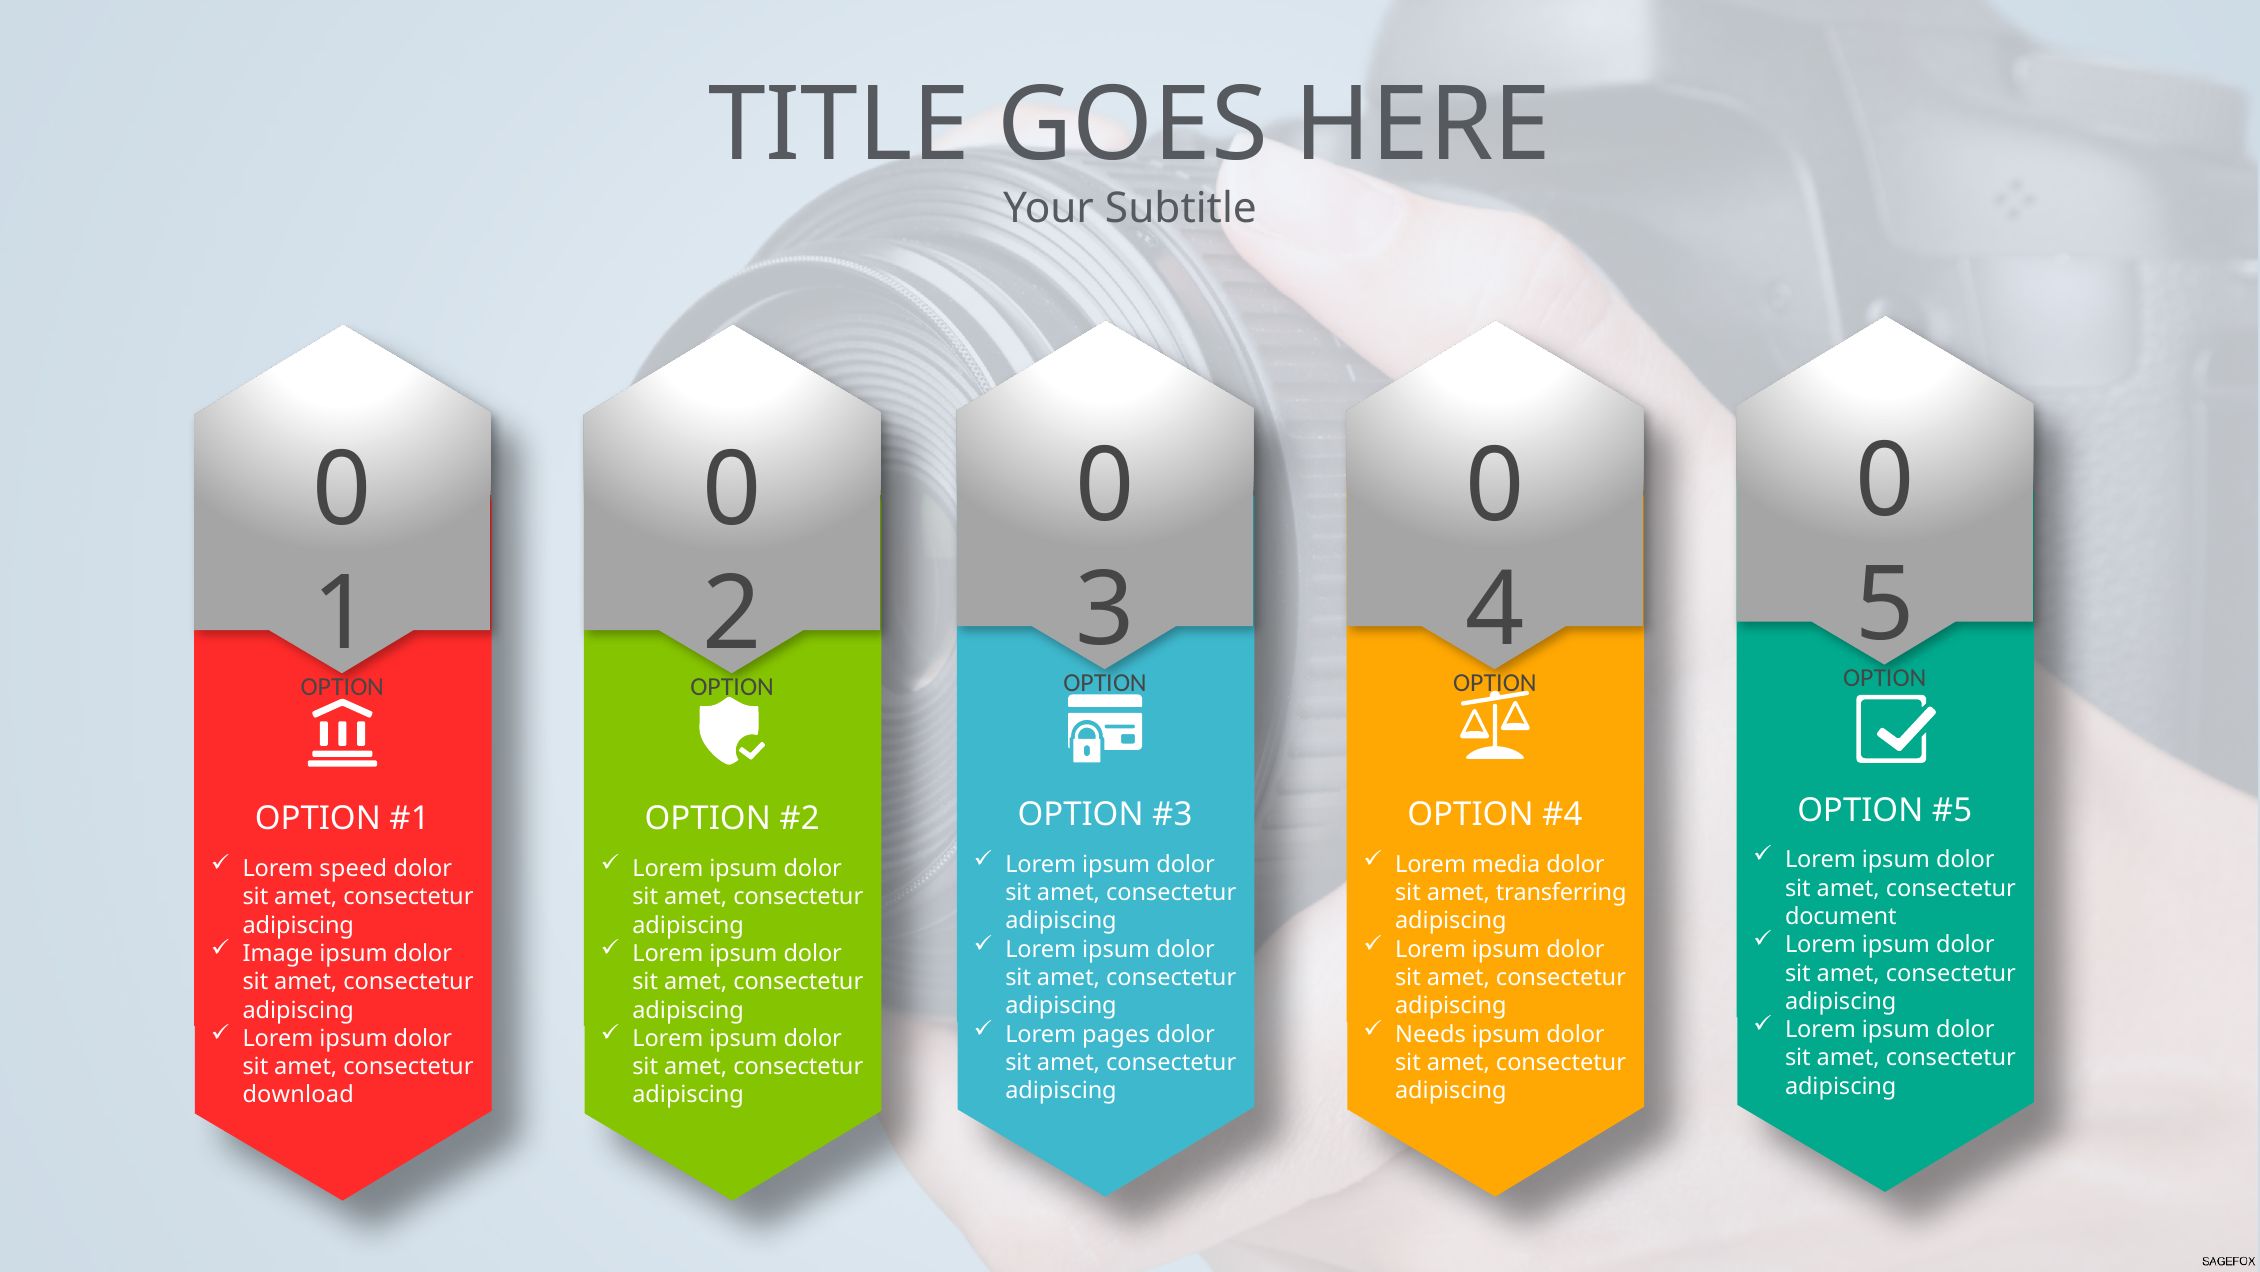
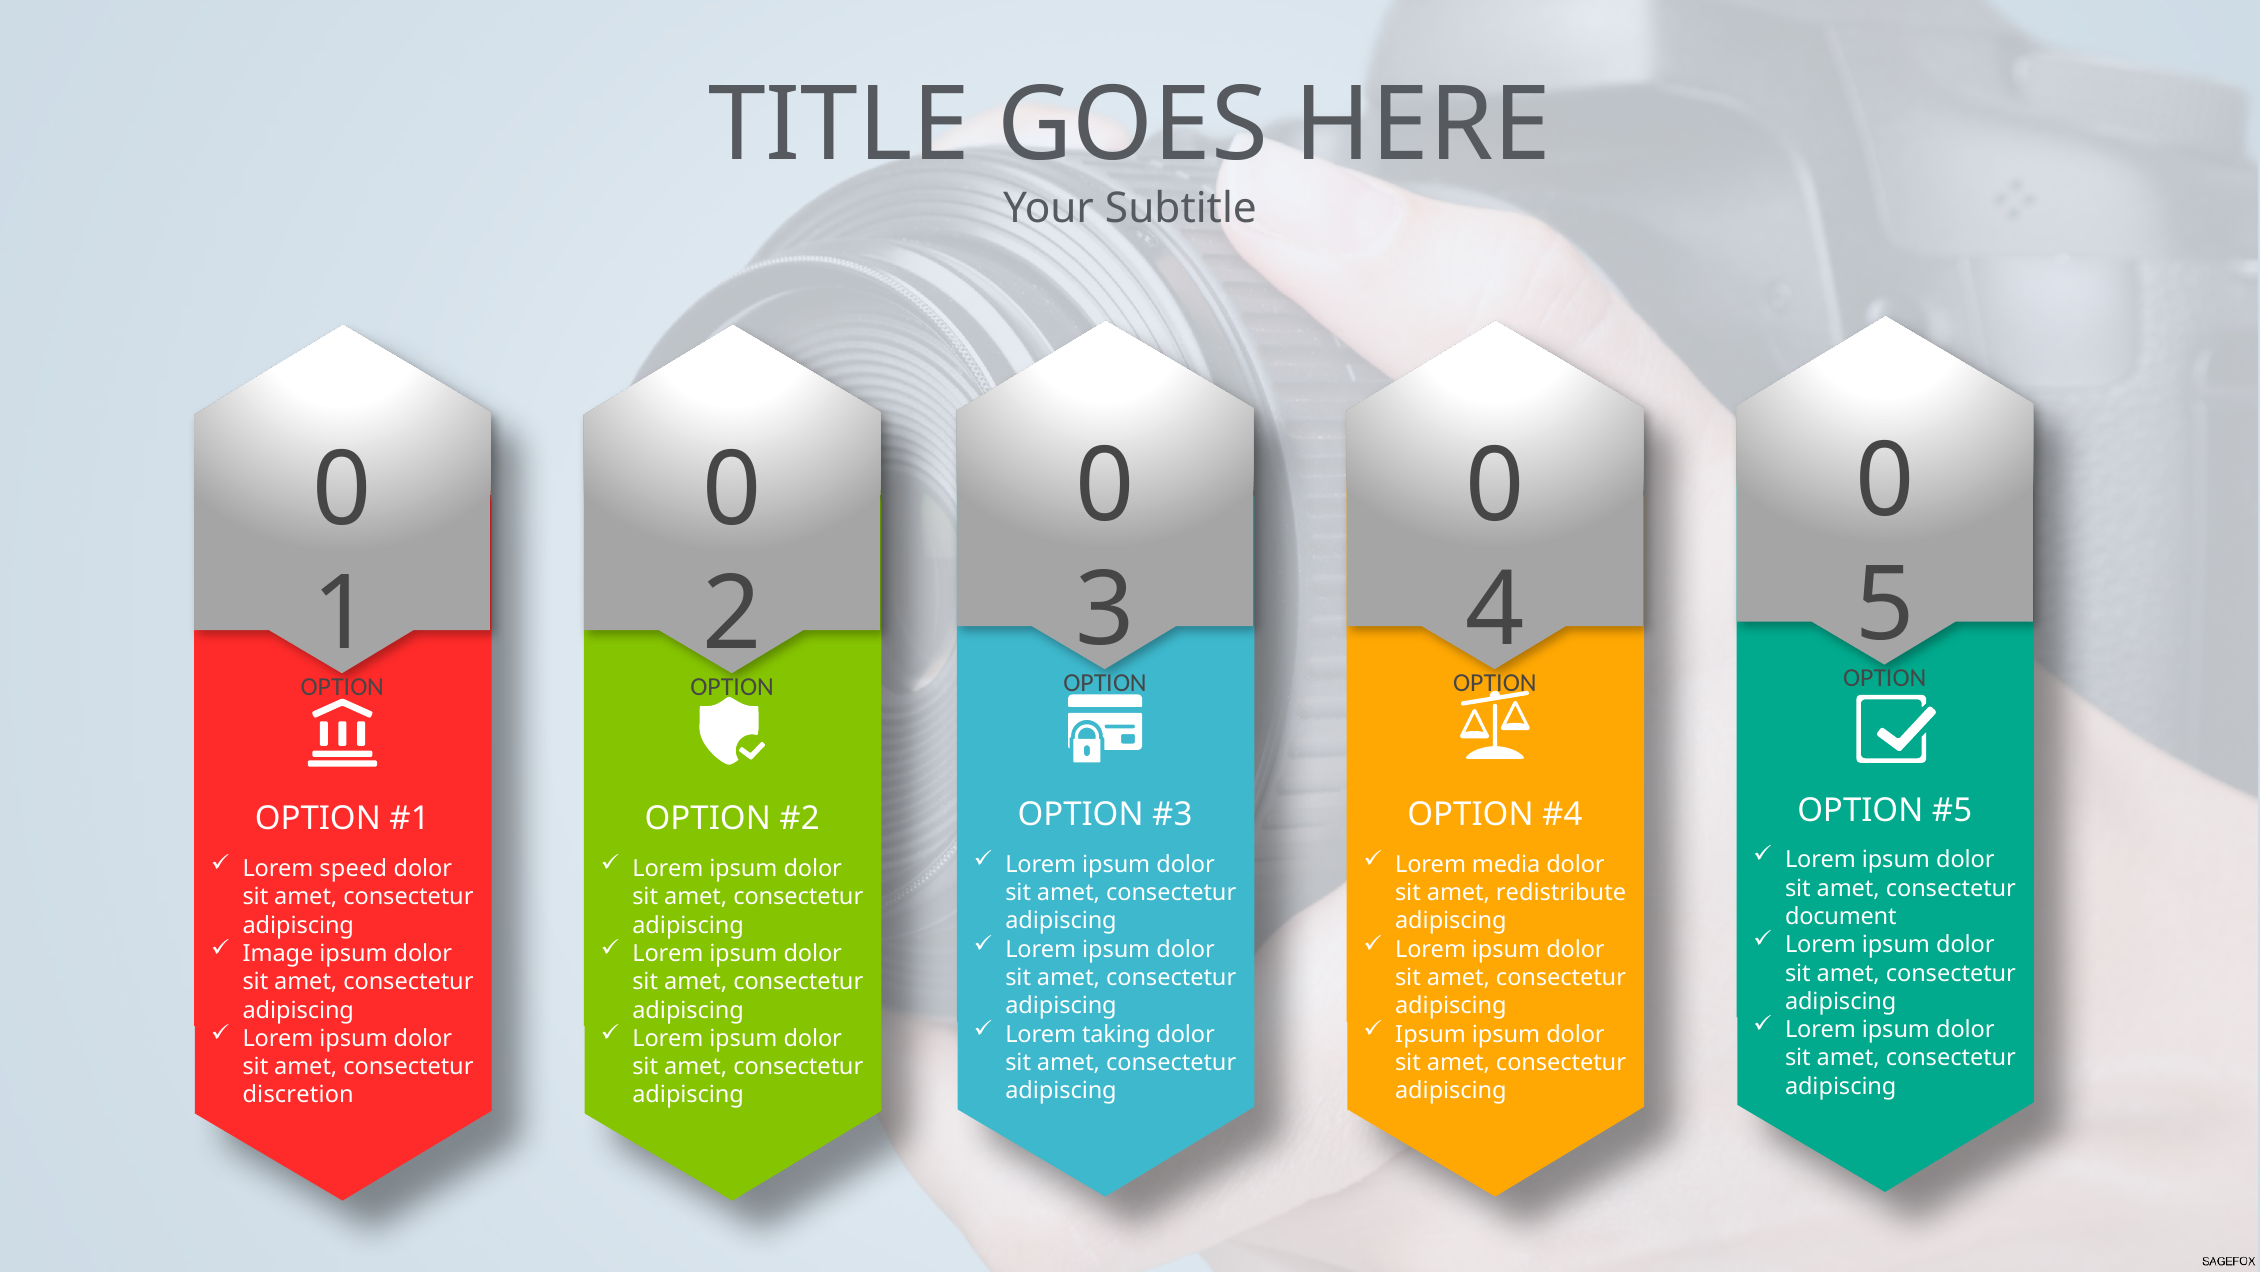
transferring: transferring -> redistribute (1561, 892)
pages: pages -> taking (1116, 1034)
Needs: Needs -> Ipsum (1431, 1034)
download: download -> discretion (298, 1095)
